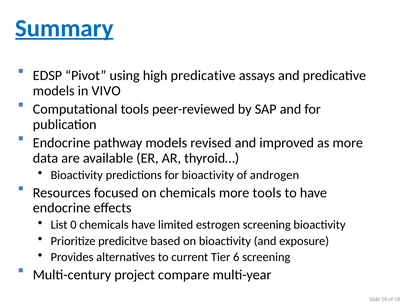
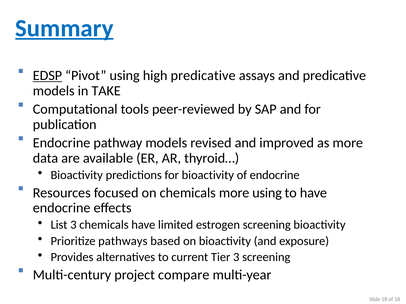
EDSP underline: none -> present (47, 76)
VIVO: VIVO -> TAKE (106, 91)
of androgen: androgen -> endocrine (275, 175)
more tools: tools -> using (267, 193)
List 0: 0 -> 3 (73, 225)
predicitve: predicitve -> pathways (123, 241)
Tier 6: 6 -> 3 (236, 258)
